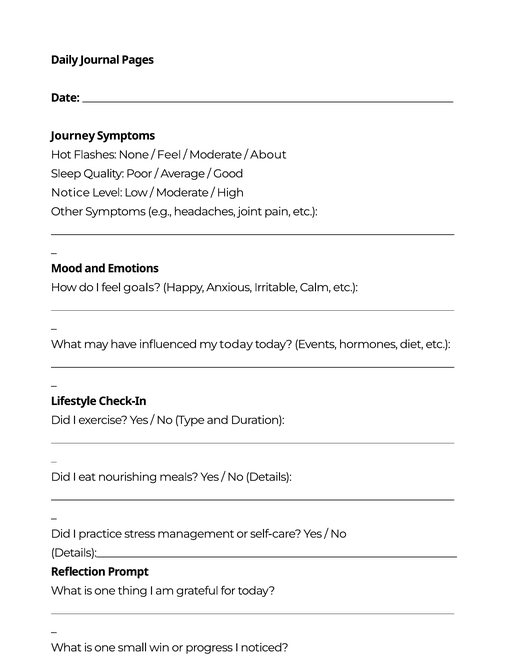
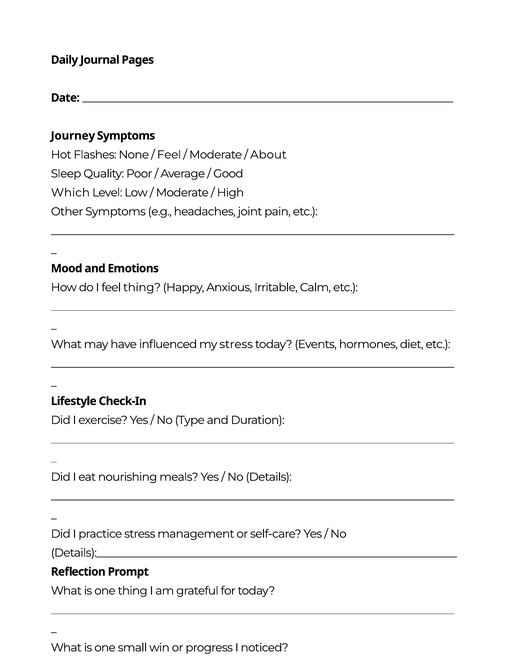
Notice: Notice -> Which (70, 193)
feel goals: goals -> thing (142, 288)
my today: today -> stress (236, 345)
